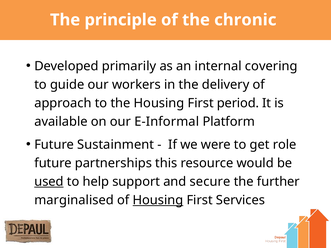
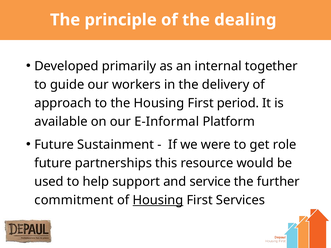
chronic: chronic -> dealing (245, 20)
covering: covering -> together (271, 66)
used underline: present -> none (49, 182)
secure: secure -> service (210, 182)
marginalised: marginalised -> commitment (74, 200)
